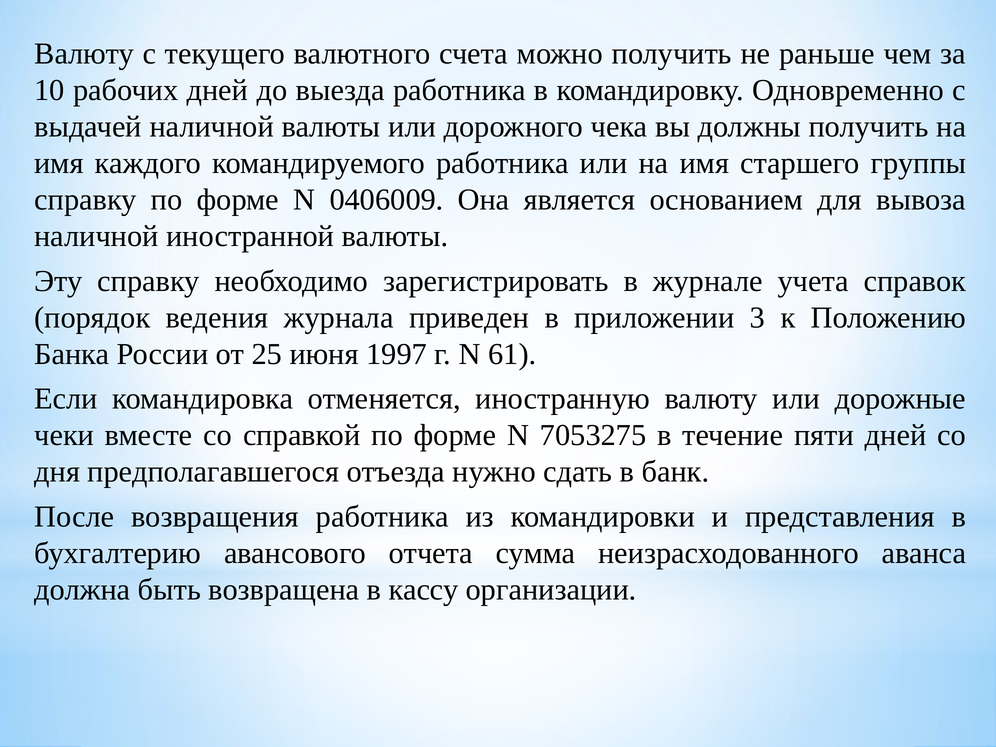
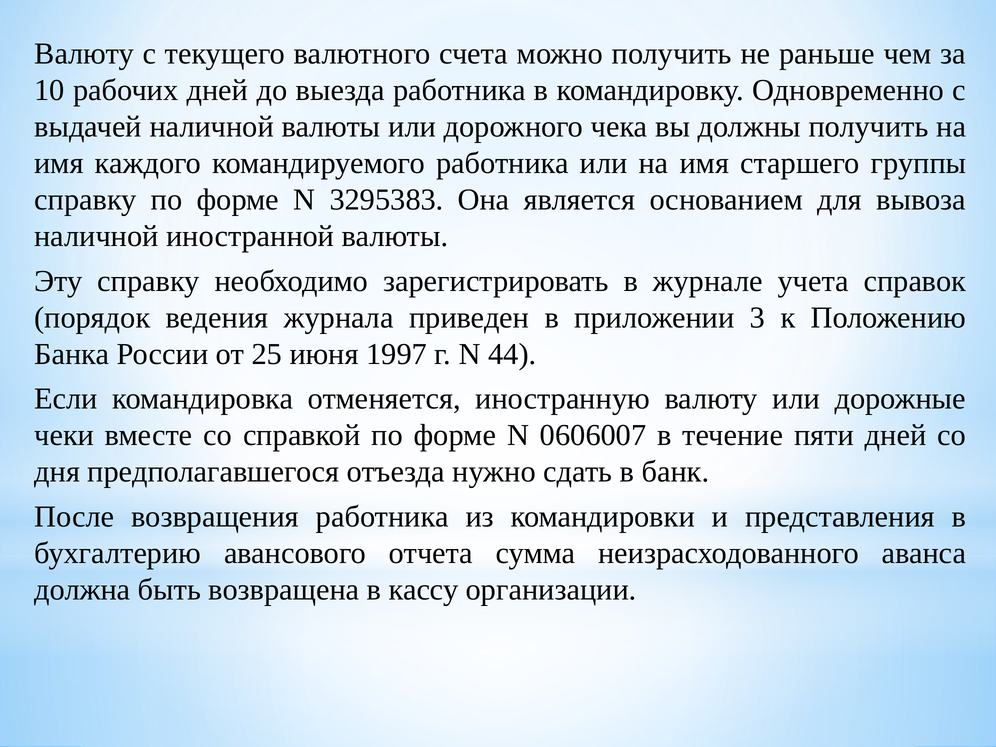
0406009: 0406009 -> 3295383 (387, 200)
61: 61 -> 44 (512, 354)
7053275: 7053275 -> 0606007 (593, 435)
